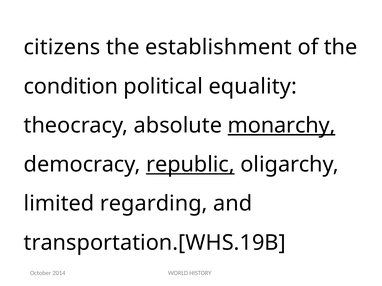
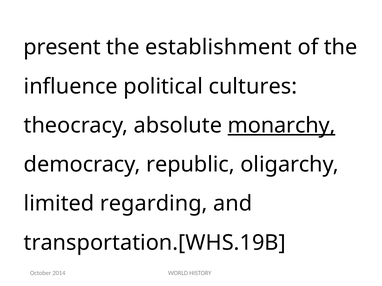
citizens: citizens -> present (62, 47)
condition: condition -> influence (71, 87)
equality: equality -> cultures (253, 87)
republic underline: present -> none (190, 165)
